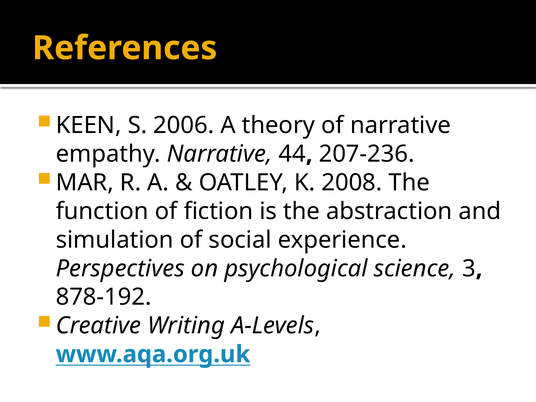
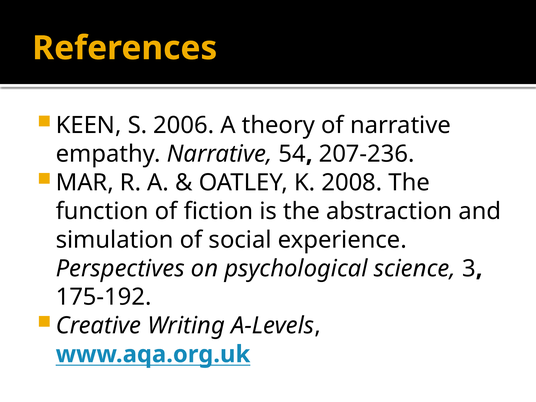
44: 44 -> 54 (292, 154)
878-192: 878-192 -> 175-192 (104, 297)
